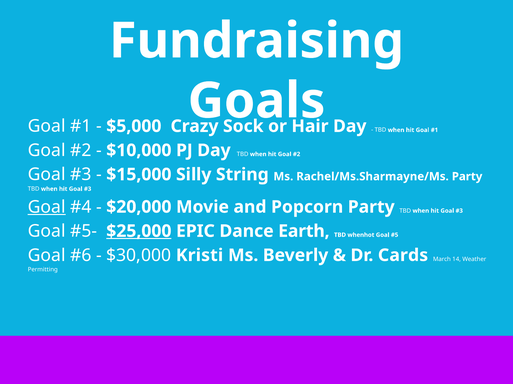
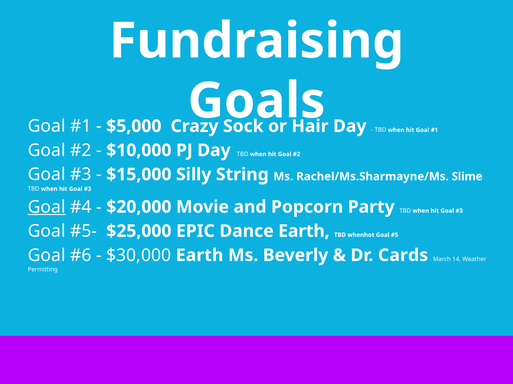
Rachel/Ms.Sharmayne/Ms Party: Party -> Slime (467, 177)
$25,000 underline: present -> none (139, 232)
$30,000 Kristi: Kristi -> Earth (200, 256)
